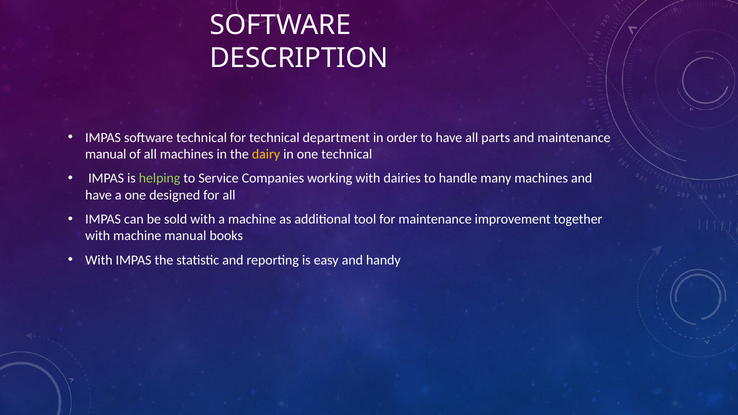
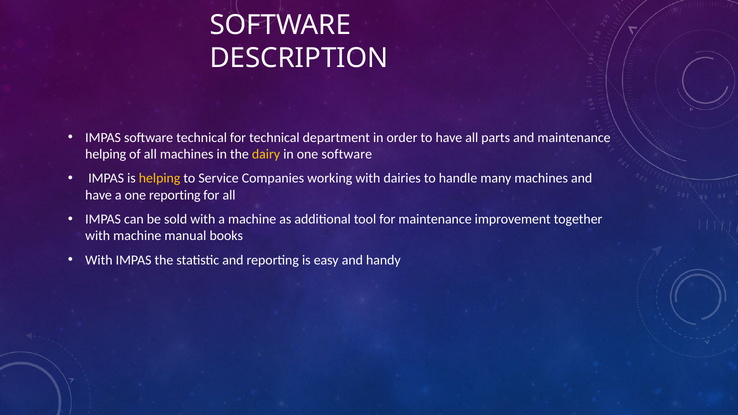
manual: manual -> helping (106, 154)
one technical: technical -> software (347, 154)
helping colour: light green -> yellow (160, 178)
one designed: designed -> reporting (175, 195)
